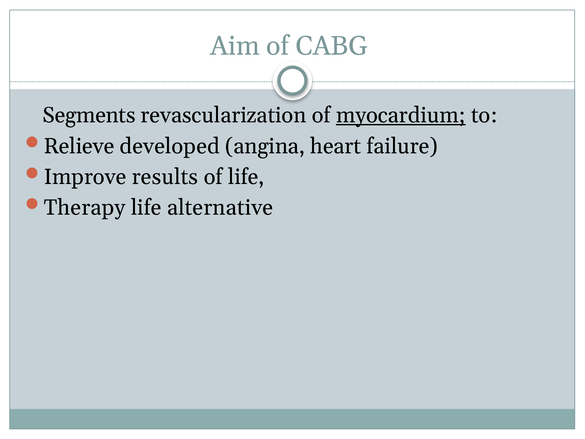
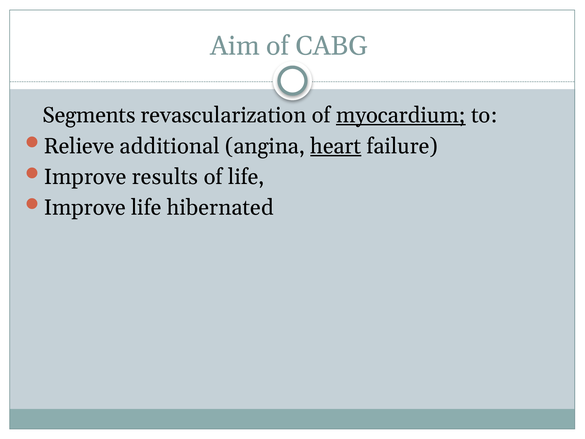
developed: developed -> additional (170, 146)
heart underline: none -> present (336, 146)
Therapy: Therapy -> Improve (85, 208)
alternative: alternative -> hibernated (220, 208)
